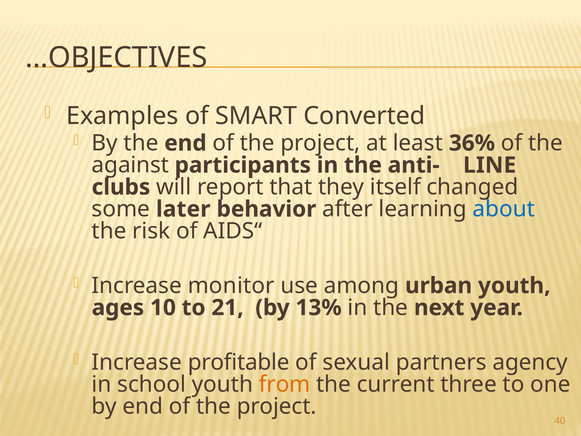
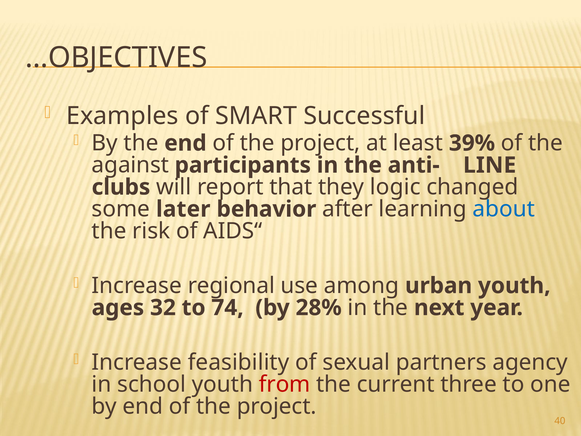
Converted: Converted -> Successful (364, 116)
36%: 36% -> 39% (472, 143)
itself: itself -> logic (395, 187)
monitor: monitor -> regional (231, 286)
10: 10 -> 32 (163, 308)
21: 21 -> 74 (228, 308)
13%: 13% -> 28% (319, 308)
profitable: profitable -> feasibility (239, 362)
from colour: orange -> red (285, 384)
